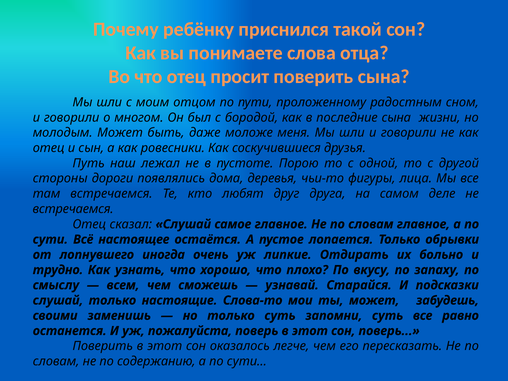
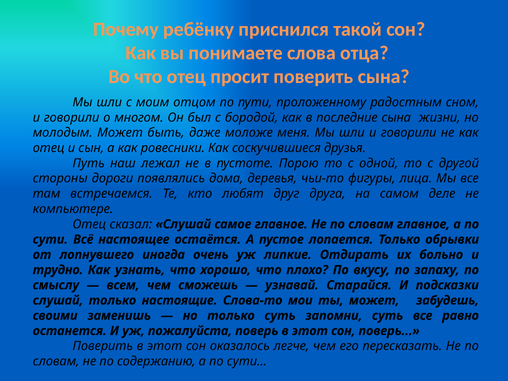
встречаемся: встречаемся -> компьютере (73, 209)
